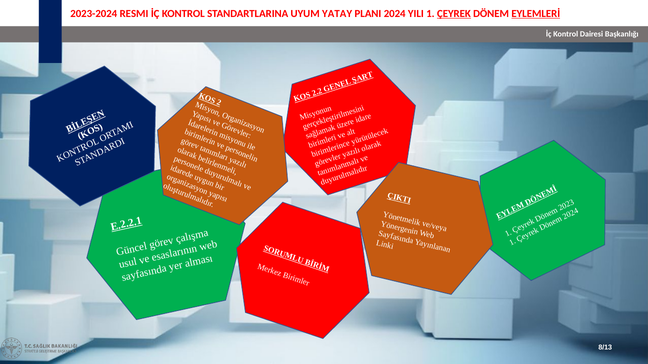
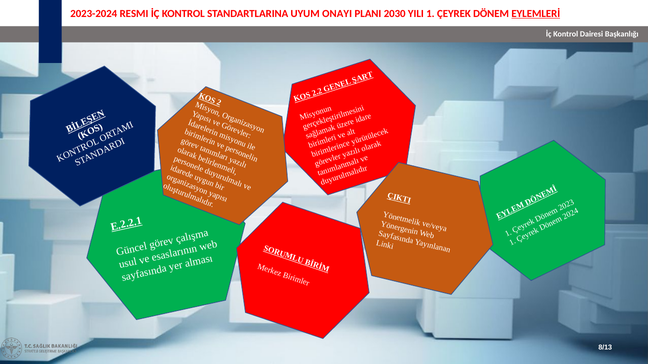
YATAY: YATAY -> ONAYI (337, 14)
2024: 2024 -> 2030 (395, 14)
ÇEYREK underline: present -> none (454, 14)
